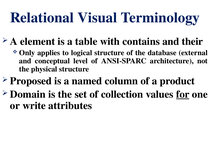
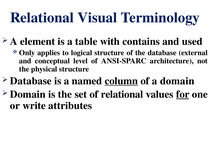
their: their -> used (192, 42)
Proposed: Proposed -> Database (31, 81)
column underline: none -> present (121, 81)
a product: product -> domain (177, 81)
of collection: collection -> relational (122, 95)
